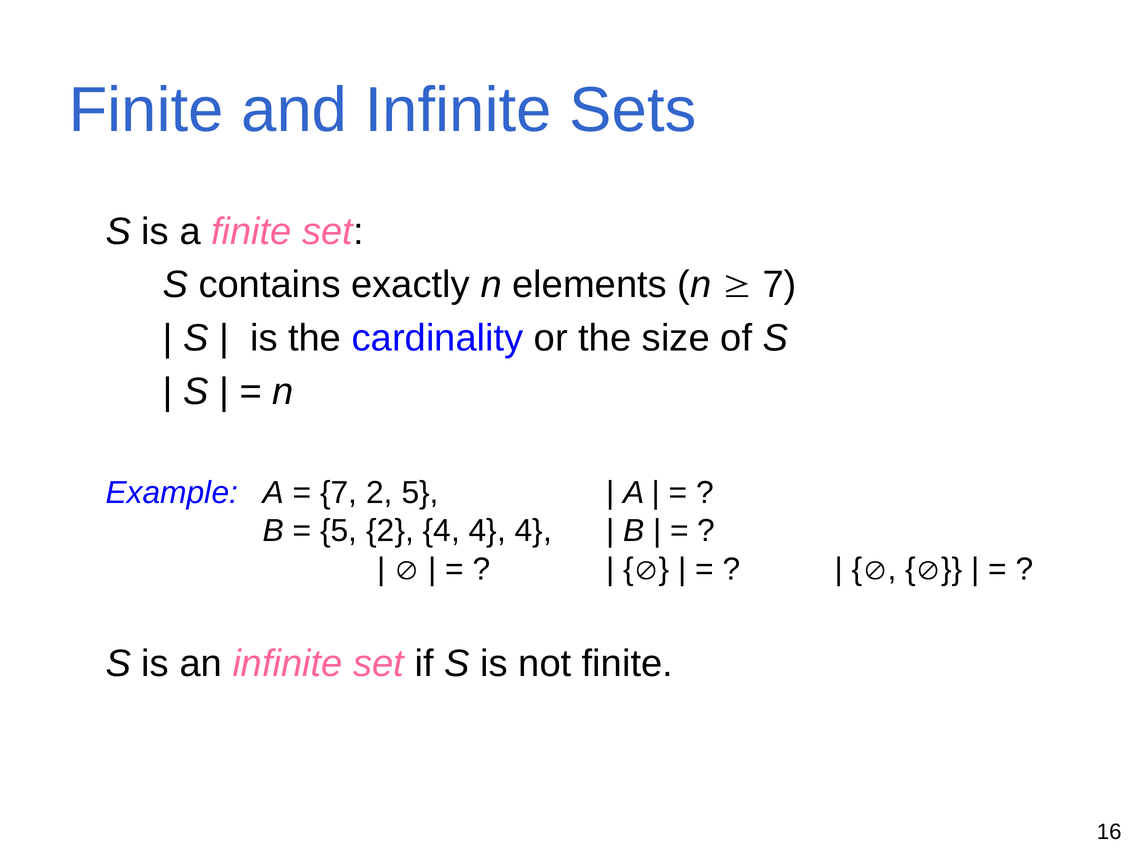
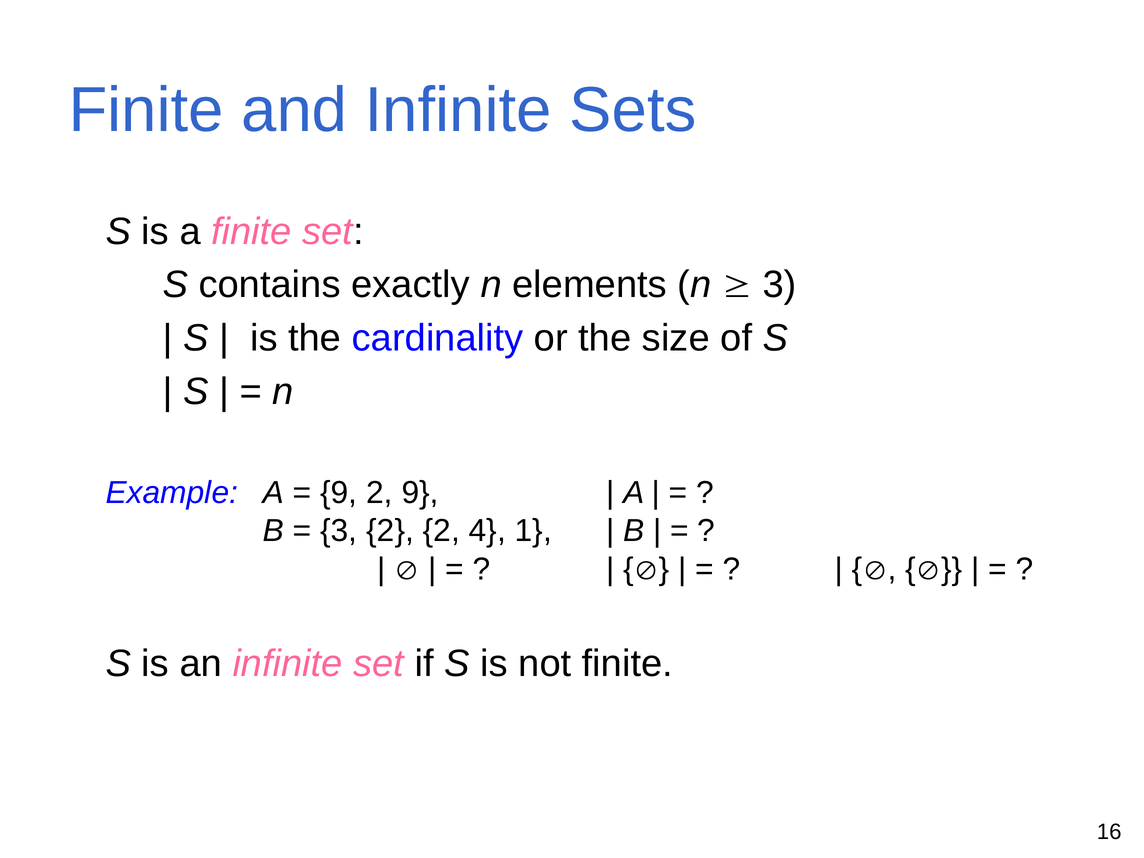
7: 7 -> 3 (780, 285)
7: 7 -> 9 (339, 493)
2 5: 5 -> 9 (420, 493)
5: 5 -> 3 (339, 531)
2 4: 4 -> 2 (441, 531)
4: 4 -> 1 (533, 531)
